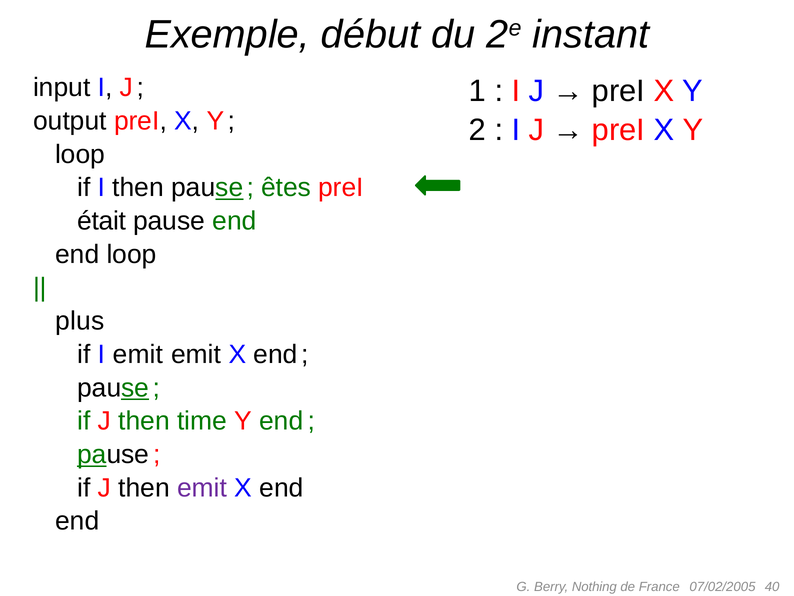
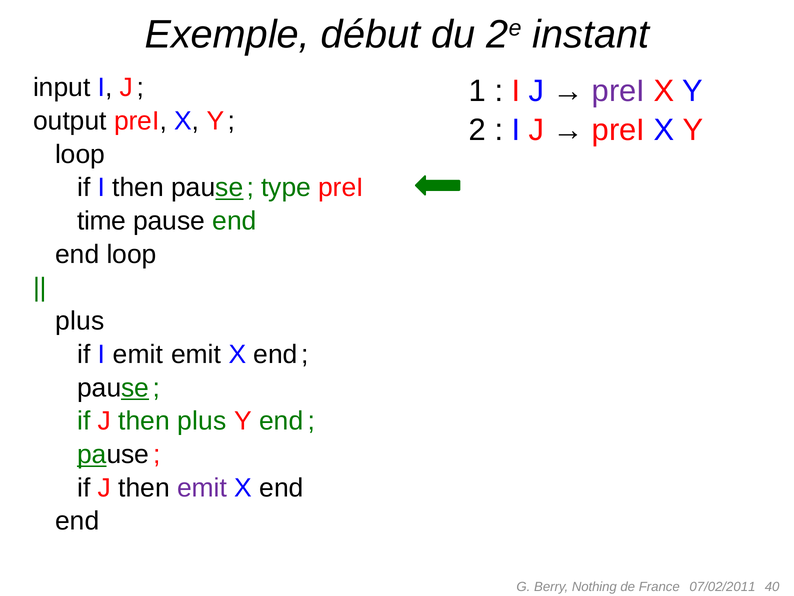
preI colour: black -> purple (618, 91)
êtes: êtes -> type (286, 188)
était: était -> time (102, 221)
then time: time -> plus (202, 421)
07/02/2005: 07/02/2005 -> 07/02/2011 (722, 587)
